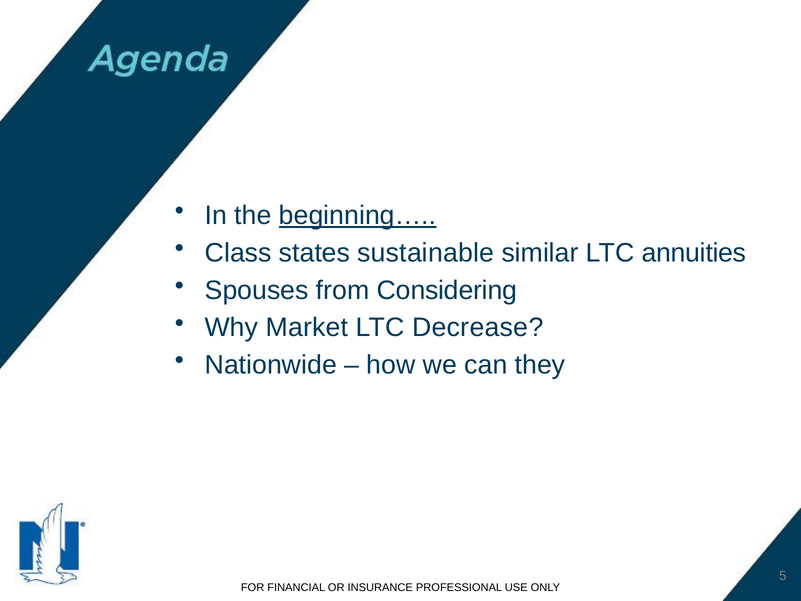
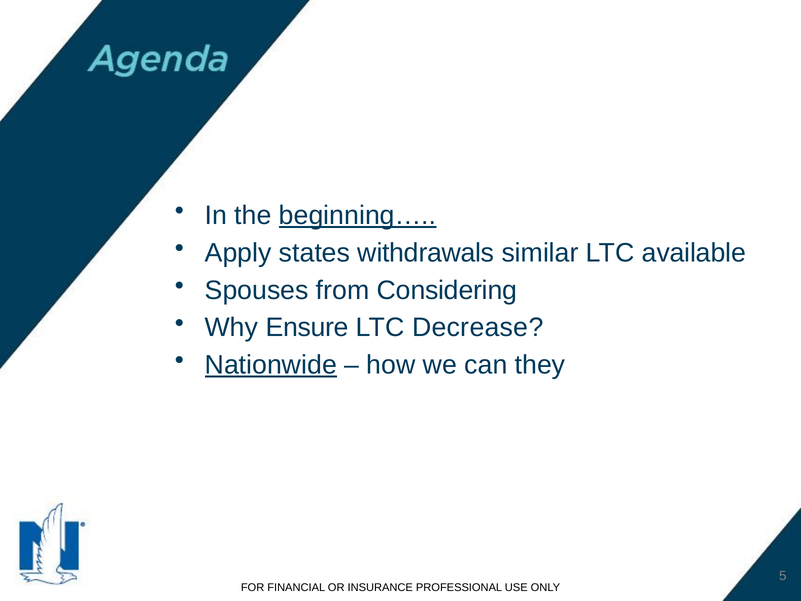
Class: Class -> Apply (238, 253)
sustainable: sustainable -> withdrawals (426, 253)
annuities: annuities -> available (694, 253)
Market: Market -> Ensure (307, 328)
Nationwide underline: none -> present (271, 365)
